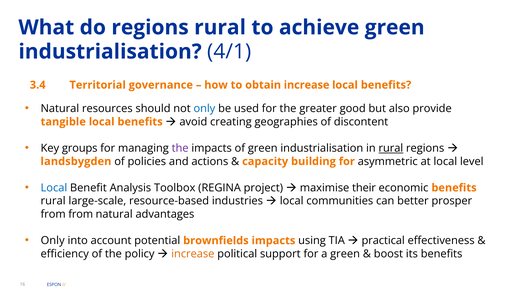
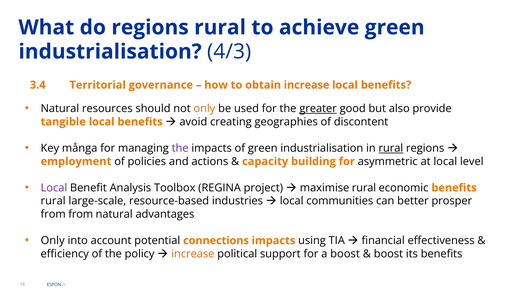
4/1: 4/1 -> 4/3 (229, 52)
only colour: blue -> orange (204, 109)
greater underline: none -> present (318, 109)
groups: groups -> många (80, 148)
landsbygden: landsbygden -> employment (76, 162)
Local colour: blue -> purple (54, 188)
maximise their: their -> rural (364, 188)
brownfields: brownfields -> connections (216, 241)
practical: practical -> financial (383, 241)
a green: green -> boost (345, 254)
